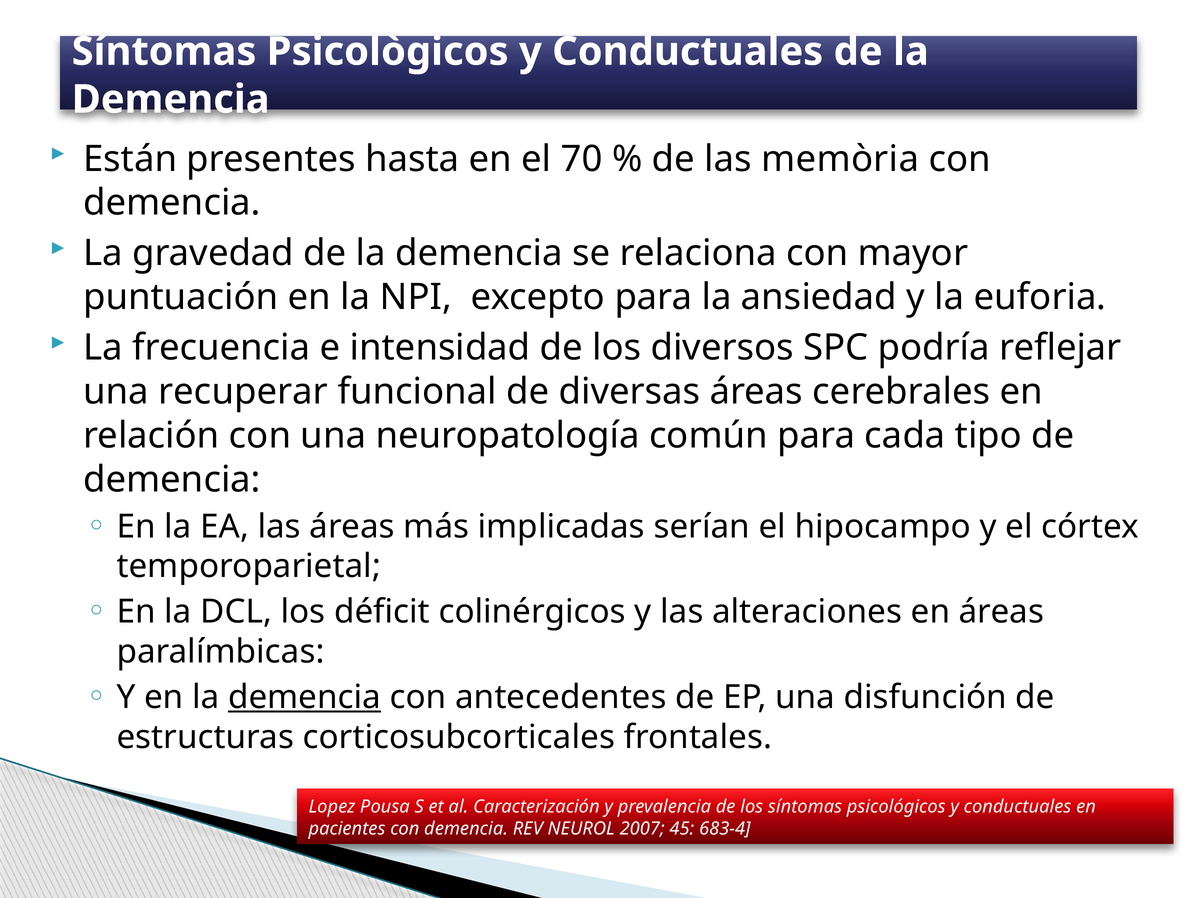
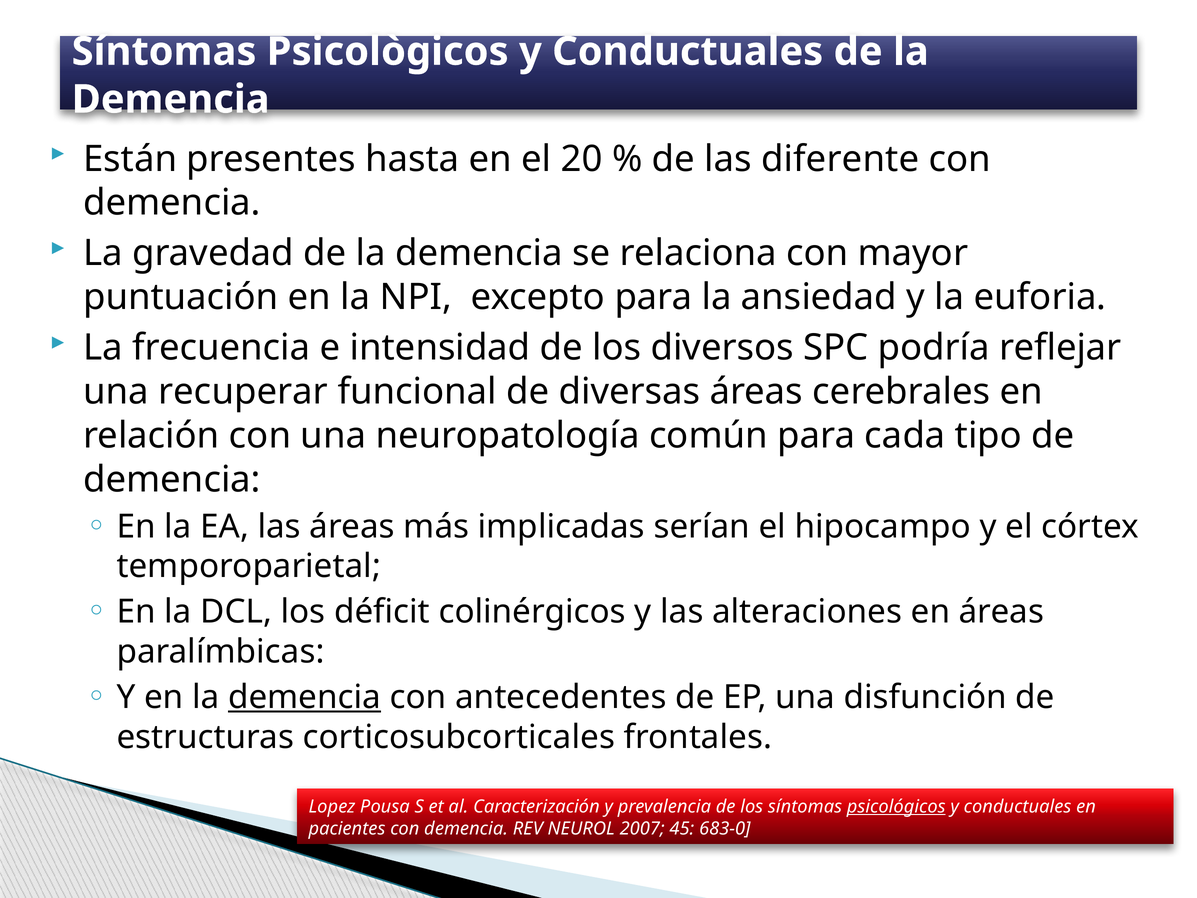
70: 70 -> 20 (582, 159)
memòria: memòria -> diferente (840, 159)
psicológicos underline: none -> present (896, 806)
683-4: 683-4 -> 683-0 (725, 828)
